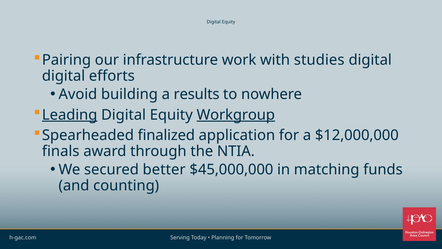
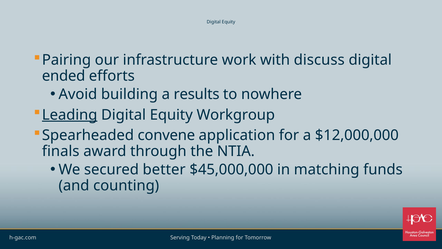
studies: studies -> discuss (319, 60)
digital: digital -> ended (64, 76)
Workgroup underline: present -> none (236, 115)
finalized: finalized -> convene (166, 135)
